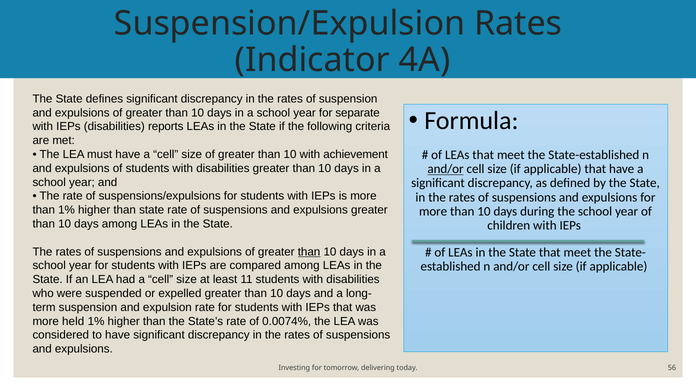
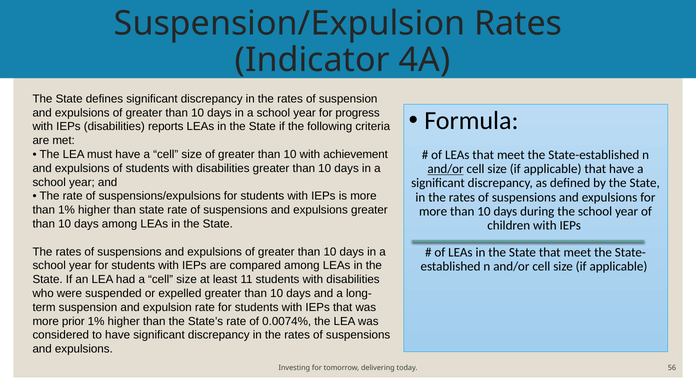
separate: separate -> progress (358, 113)
than underline: present -> none (309, 252)
held: held -> prior (73, 322)
